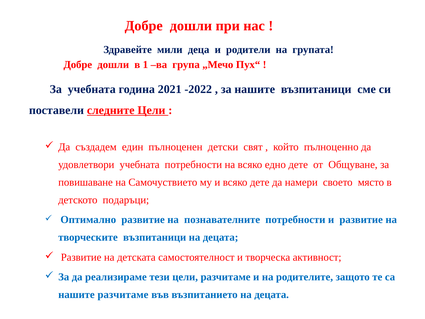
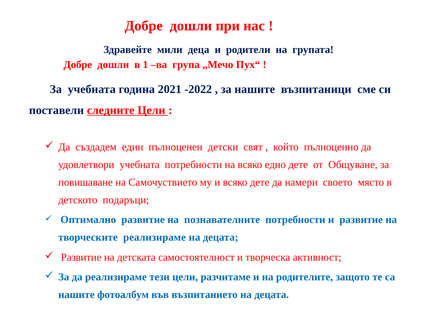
творческите възпитаници: възпитаници -> реализираме (155, 237)
нашите разчитаме: разчитаме -> фотоалбум (123, 295)
